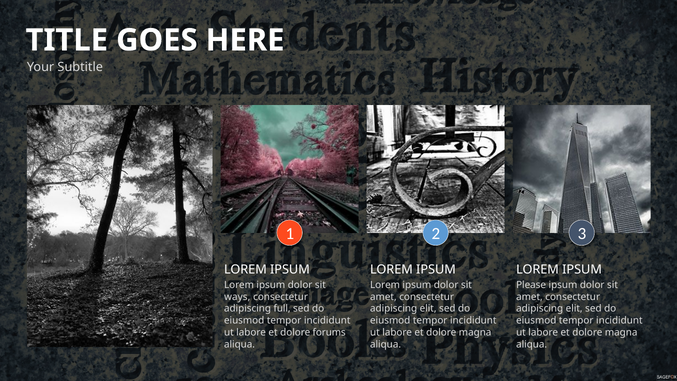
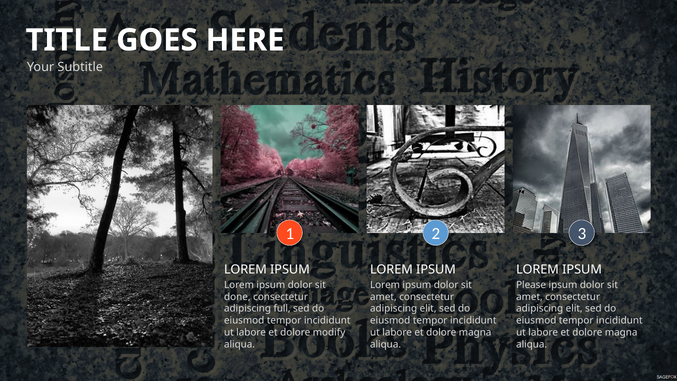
ways: ways -> done (237, 297)
forums: forums -> modify (329, 332)
